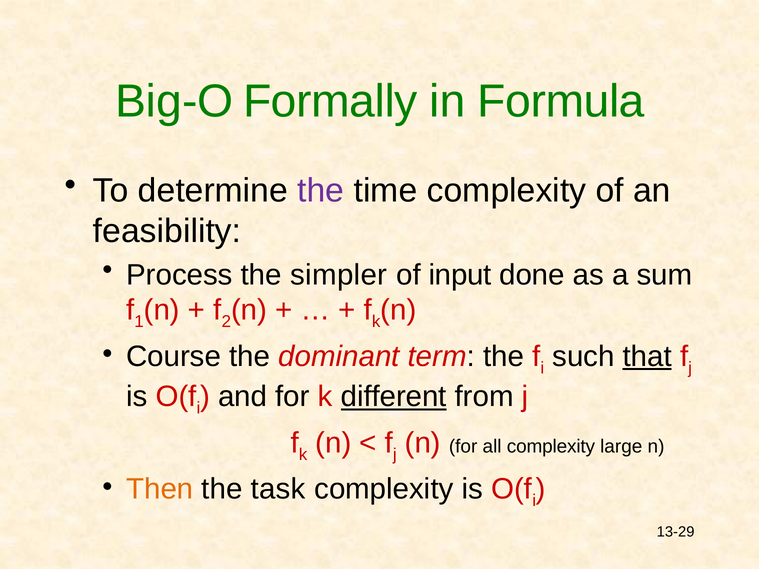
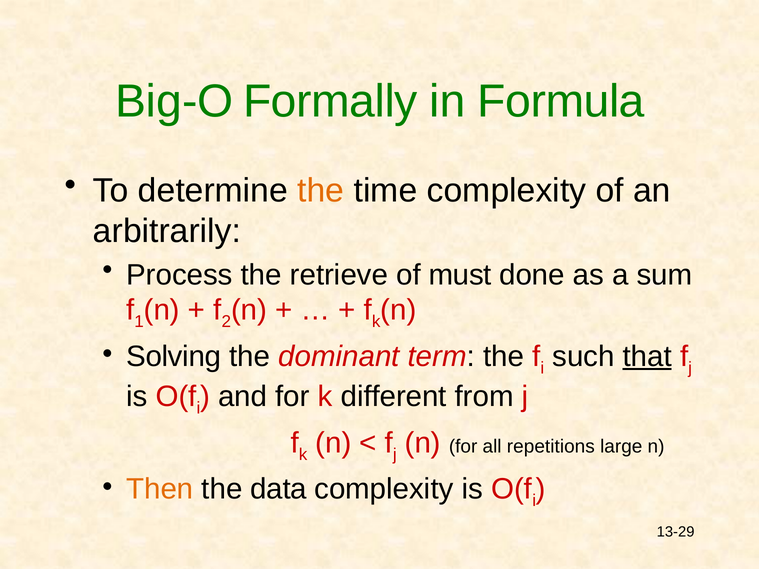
the colour: purple -> orange (321, 191)
feasibility: feasibility -> arbitrarily (167, 231)
simpler: simpler -> retrieve (339, 275)
input: input -> must (460, 275)
Course: Course -> Solving (174, 357)
different underline: present -> none (394, 397)
all complexity: complexity -> repetitions (551, 447)
task: task -> data (279, 489)
